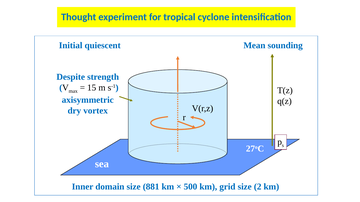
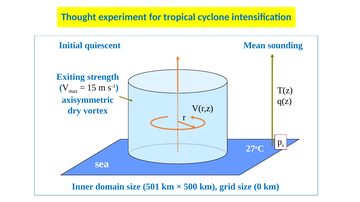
Despite: Despite -> Exiting (71, 77)
881: 881 -> 501 (151, 187)
2: 2 -> 0 (258, 187)
